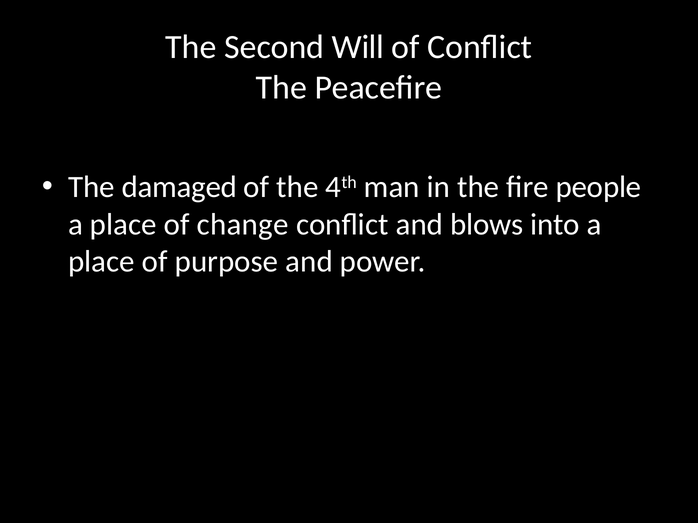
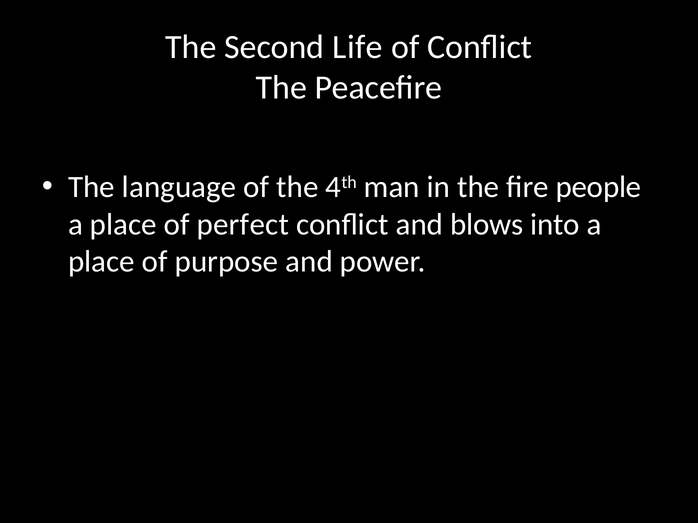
Will: Will -> Life (358, 47)
damaged: damaged -> language (179, 187)
change: change -> perfect (243, 225)
